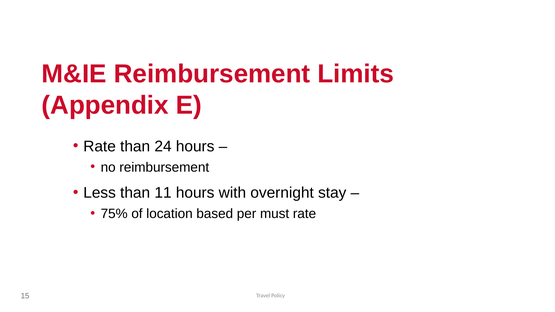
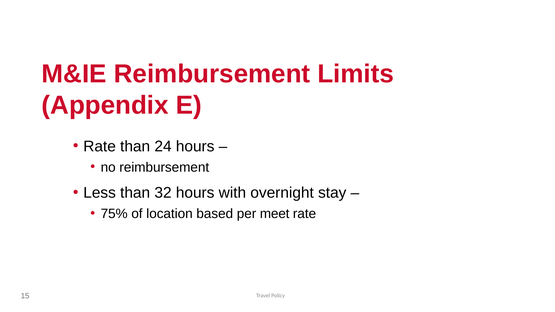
11: 11 -> 32 (163, 193)
must: must -> meet (275, 214)
